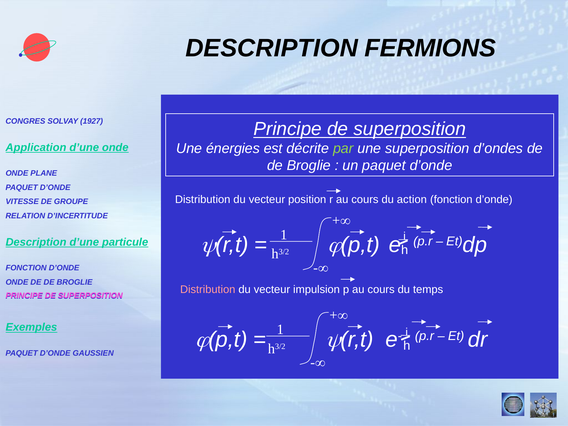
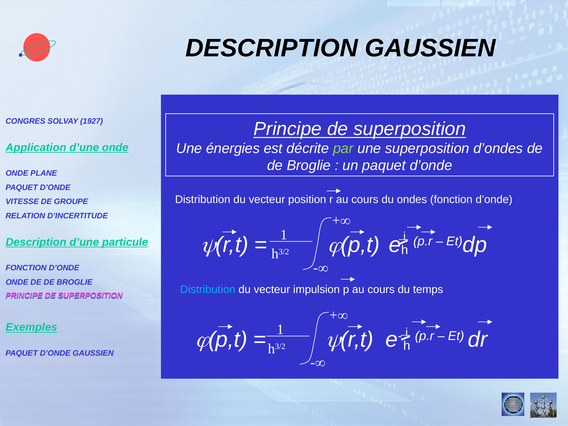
DESCRIPTION FERMIONS: FERMIONS -> GAUSSIEN (430, 48)
action: action -> ondes (412, 200)
Distribution colour: pink -> light blue (208, 289)
